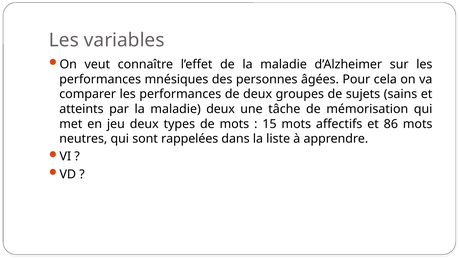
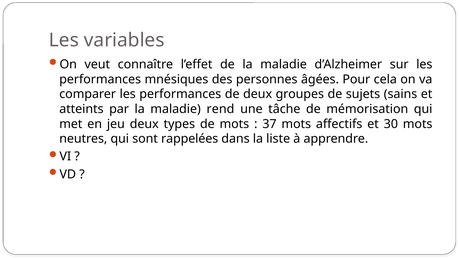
maladie deux: deux -> rend (220, 109)
15: 15 -> 37 (269, 124)
86: 86 -> 30 (391, 124)
